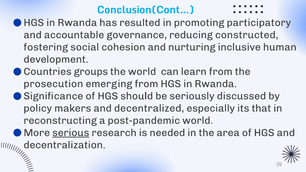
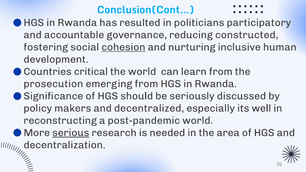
promoting: promoting -> politicians (199, 23)
cohesion underline: none -> present (123, 47)
groups: groups -> critical (91, 72)
that: that -> well (261, 108)
